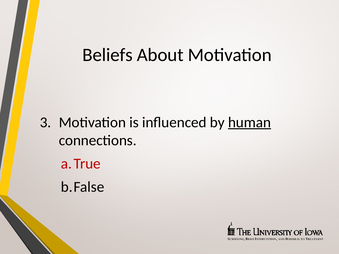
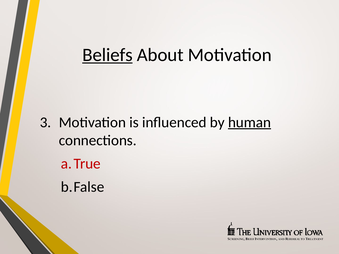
Beliefs underline: none -> present (107, 55)
